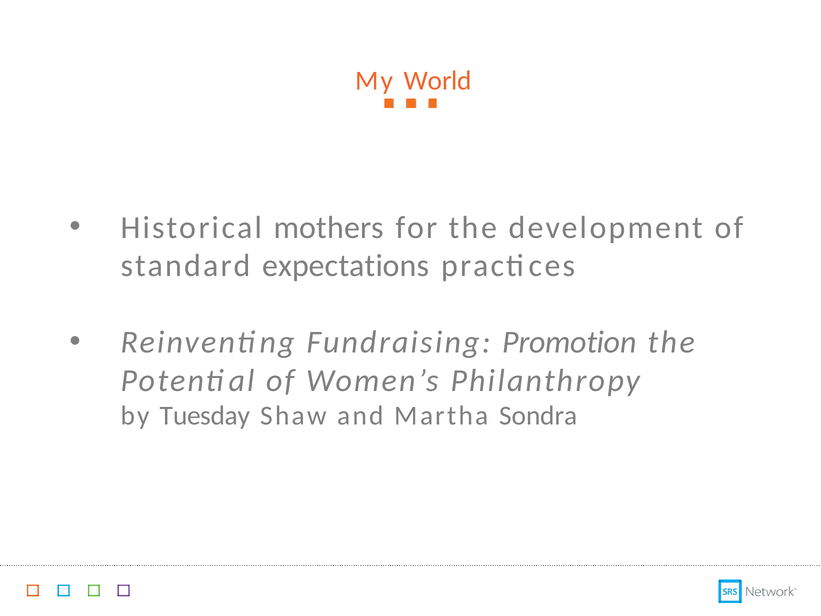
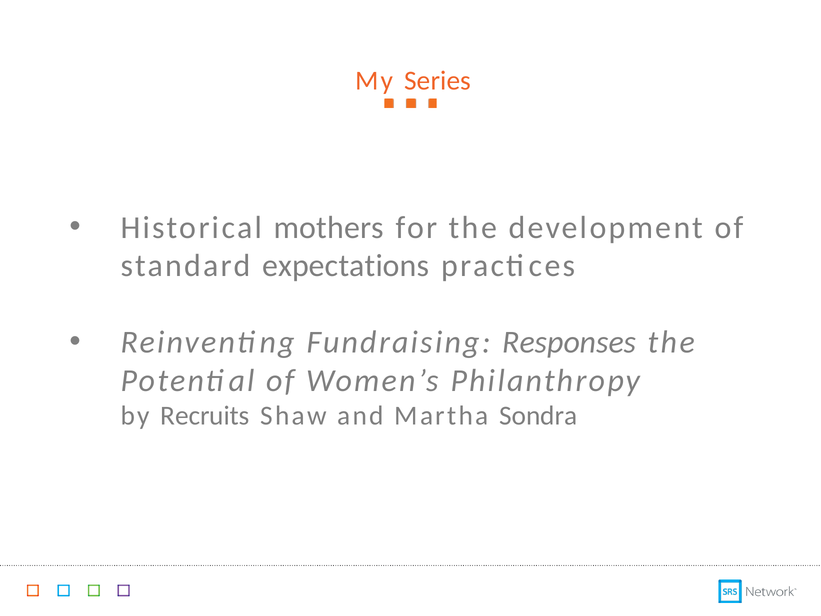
World: World -> Series (438, 81)
Promotion: Promotion -> Responses (569, 342)
Tuesday: Tuesday -> Recruits (205, 416)
